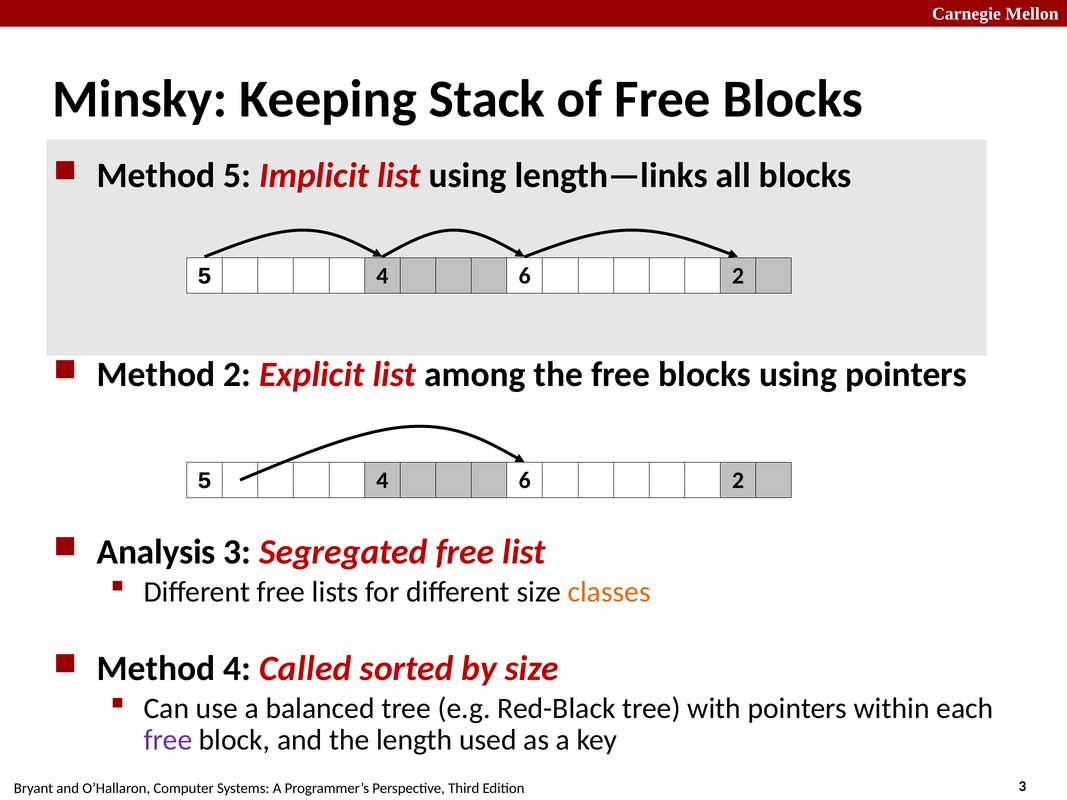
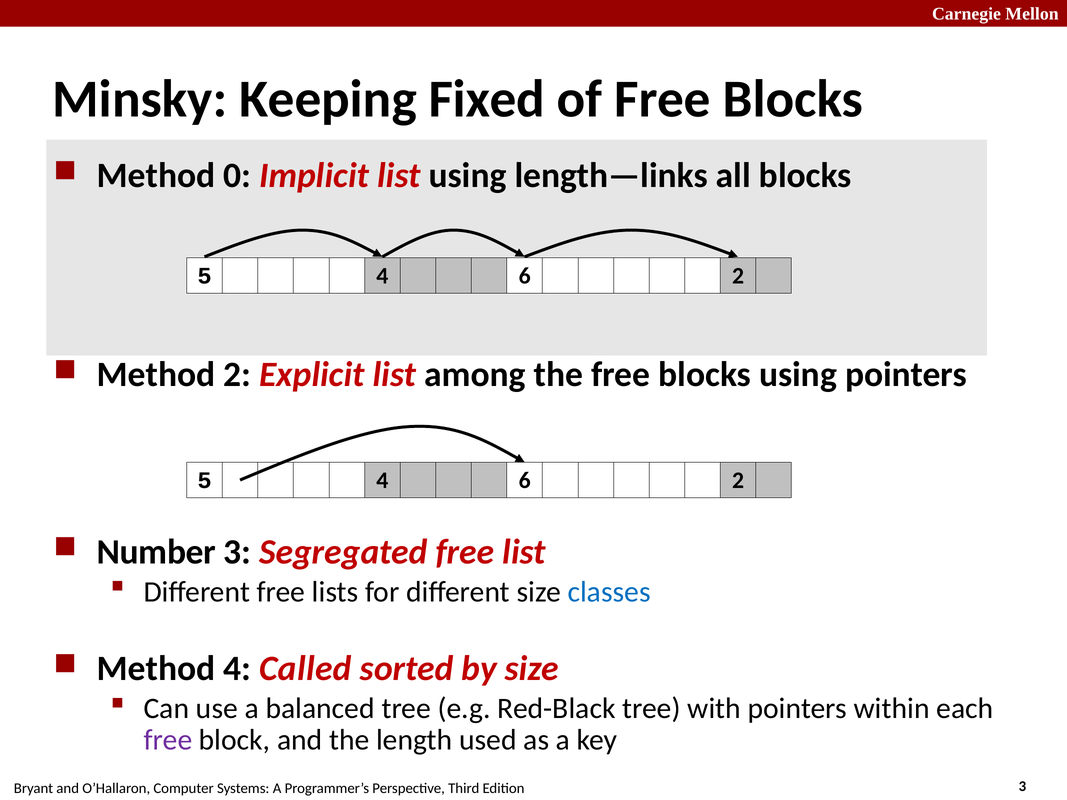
Stack: Stack -> Fixed (487, 99)
Method 5: 5 -> 0 (237, 176)
Analysis: Analysis -> Number (156, 552)
classes colour: orange -> blue (609, 592)
